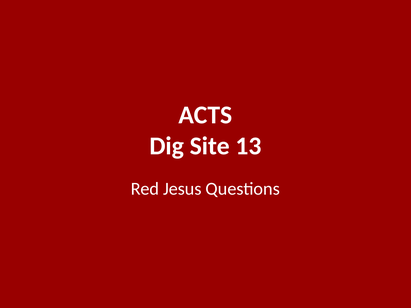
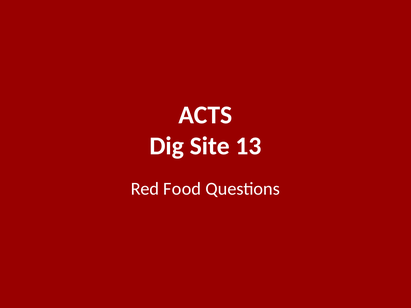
Jesus: Jesus -> Food (182, 189)
